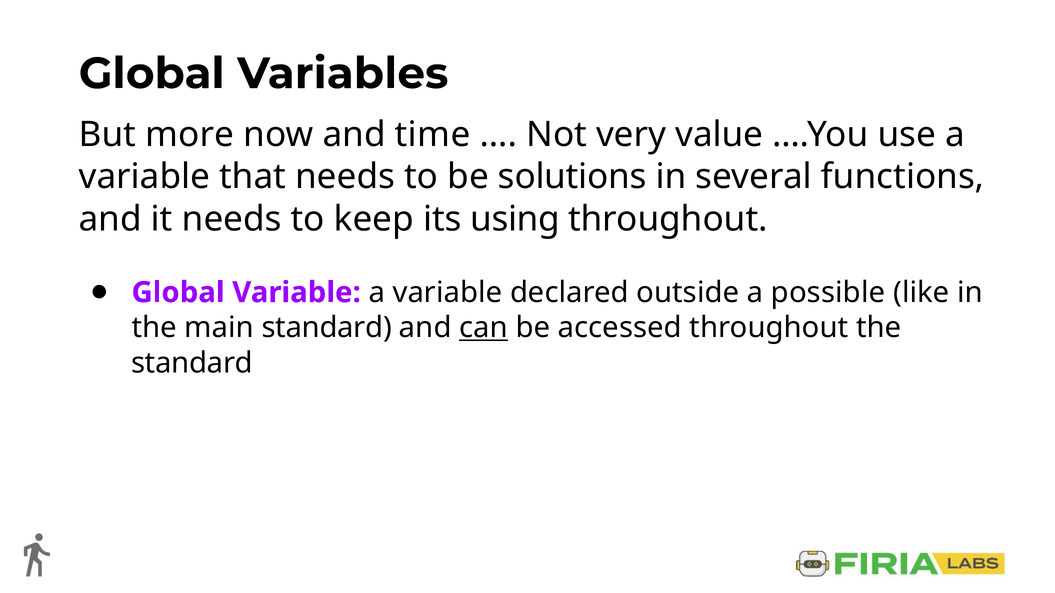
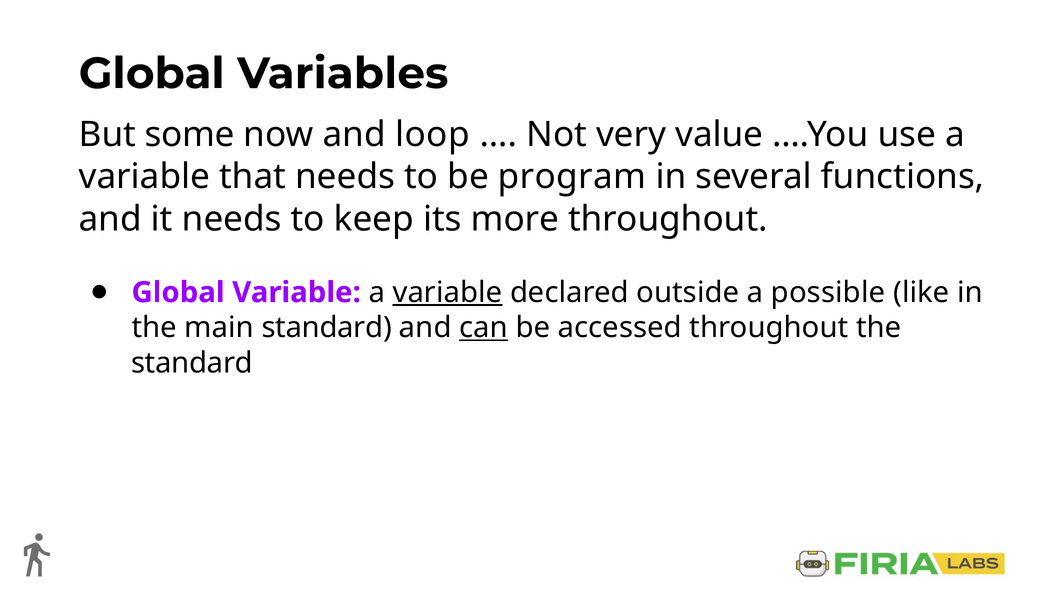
more: more -> some (190, 135)
time: time -> loop (433, 135)
solutions: solutions -> program (572, 177)
using: using -> more (515, 219)
variable underline: none -> present (447, 293)
